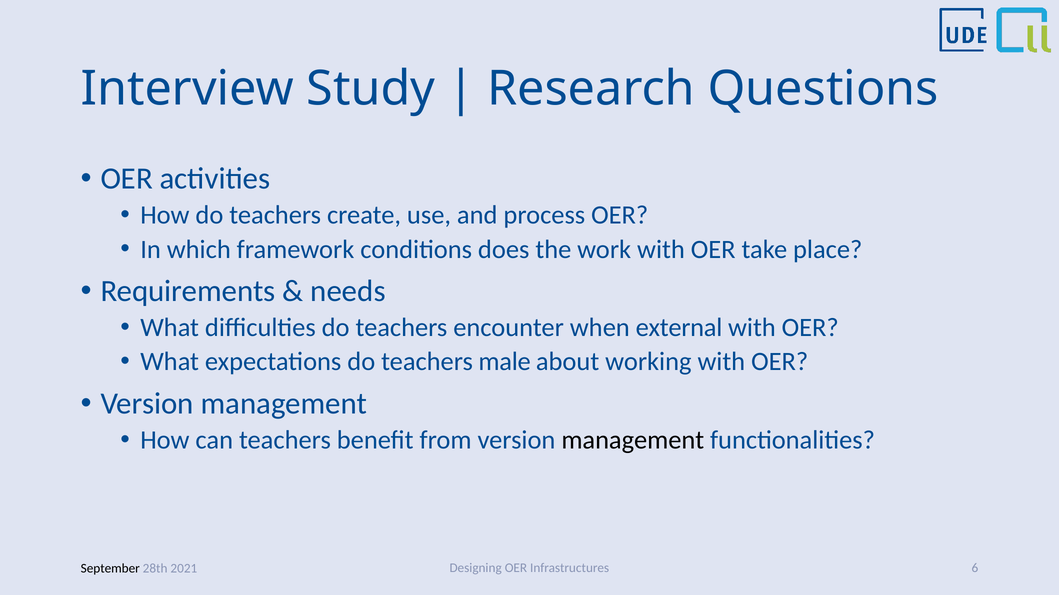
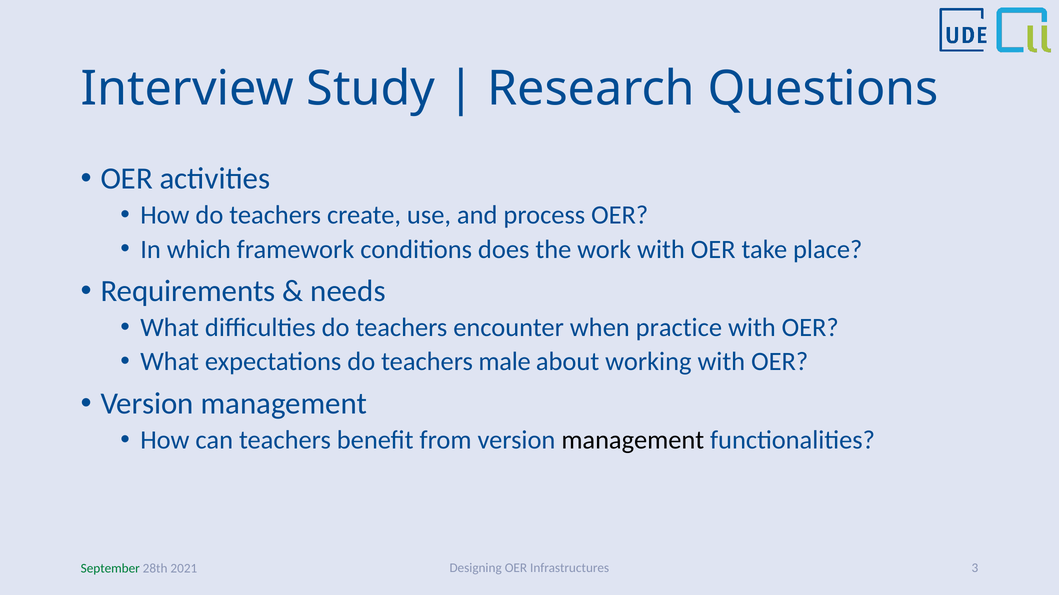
external: external -> practice (679, 328)
6: 6 -> 3 (975, 569)
September colour: black -> green (110, 569)
